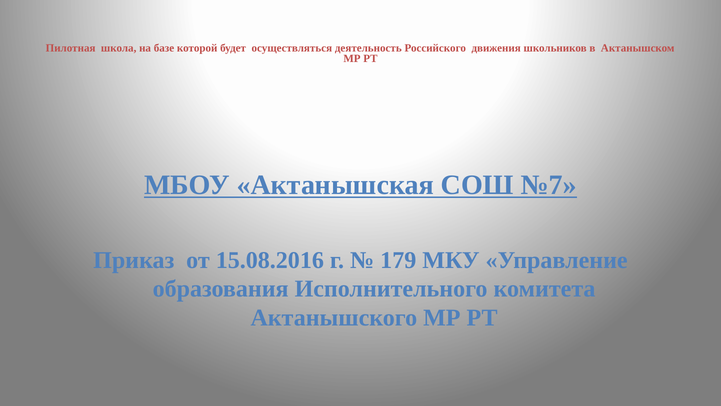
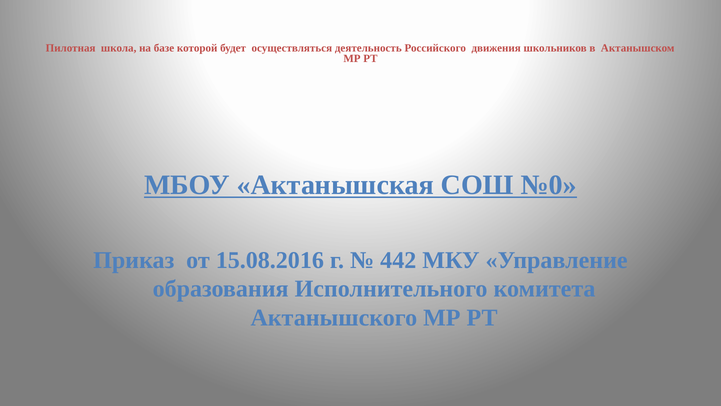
№7: №7 -> №0 (549, 185)
179: 179 -> 442 (398, 260)
